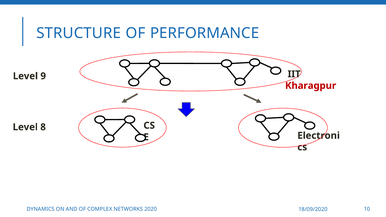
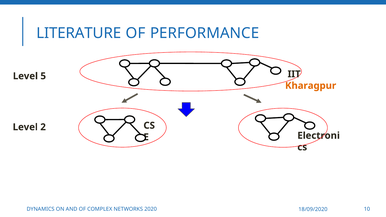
STRUCTURE: STRUCTURE -> LITERATURE (79, 33)
9: 9 -> 5 (43, 76)
Kharagpur colour: red -> orange (311, 86)
8: 8 -> 2 (43, 127)
